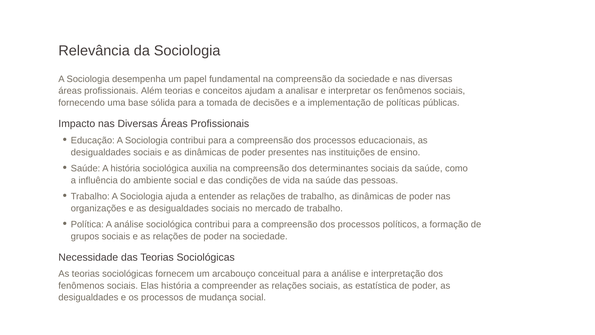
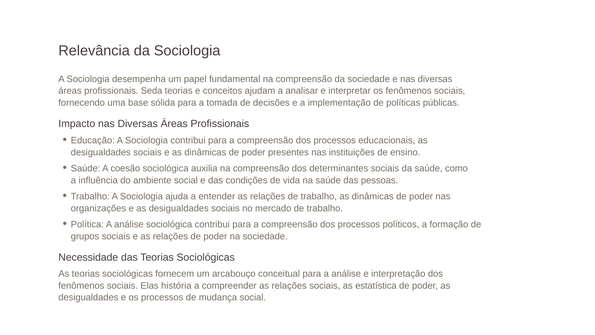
Além: Além -> Seda (152, 91)
A história: história -> coesão (125, 168)
